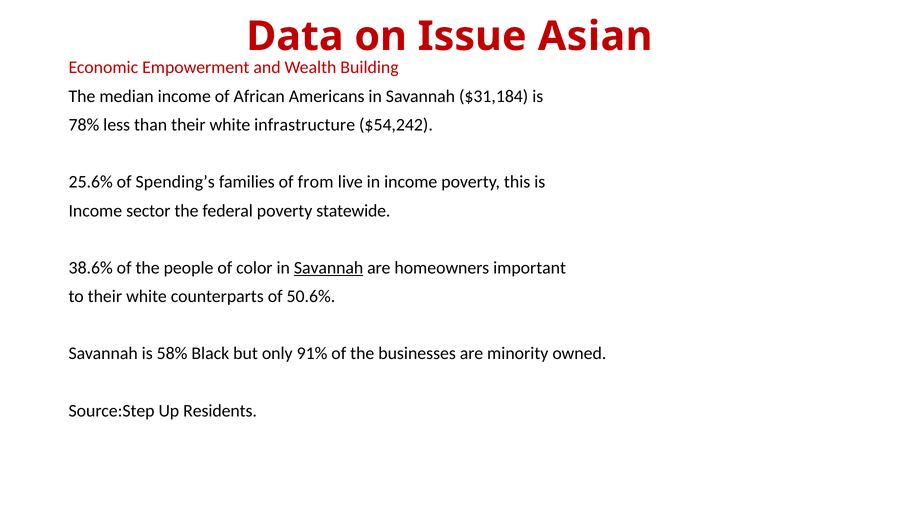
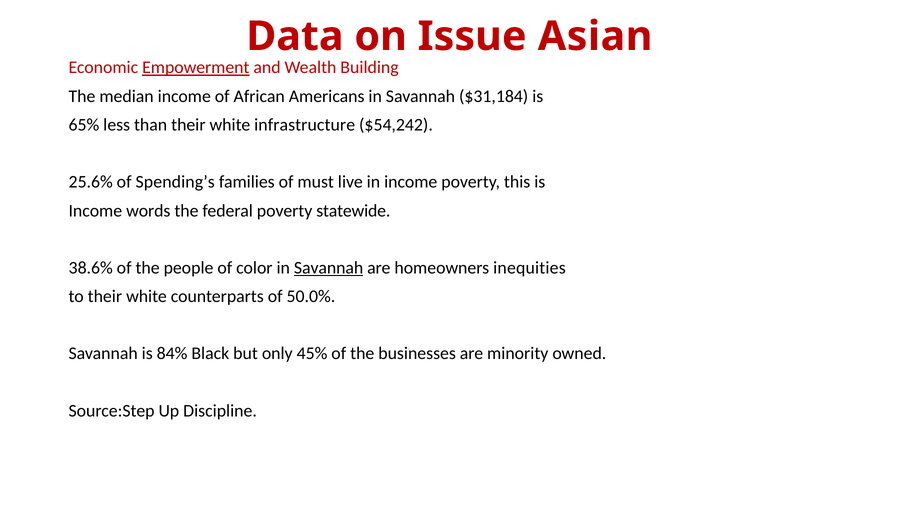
Empowerment underline: none -> present (196, 68)
78%: 78% -> 65% (84, 125)
from: from -> must (316, 182)
sector: sector -> words (148, 211)
important: important -> inequities (529, 268)
50.6%: 50.6% -> 50.0% (311, 297)
58%: 58% -> 84% (172, 354)
91%: 91% -> 45% (312, 354)
Residents: Residents -> Discipline (220, 411)
